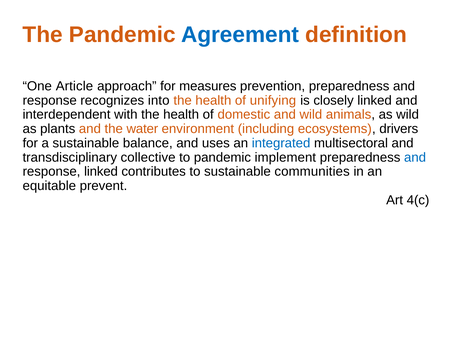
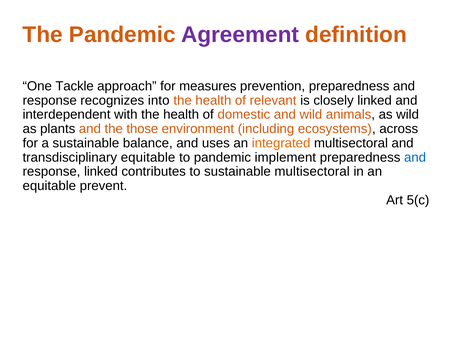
Agreement colour: blue -> purple (240, 35)
Article: Article -> Tackle (75, 86)
unifying: unifying -> relevant (273, 100)
water: water -> those (142, 129)
drivers: drivers -> across (399, 129)
integrated colour: blue -> orange (281, 143)
transdisciplinary collective: collective -> equitable (148, 157)
sustainable communities: communities -> multisectoral (312, 172)
4(c: 4(c -> 5(c (418, 200)
